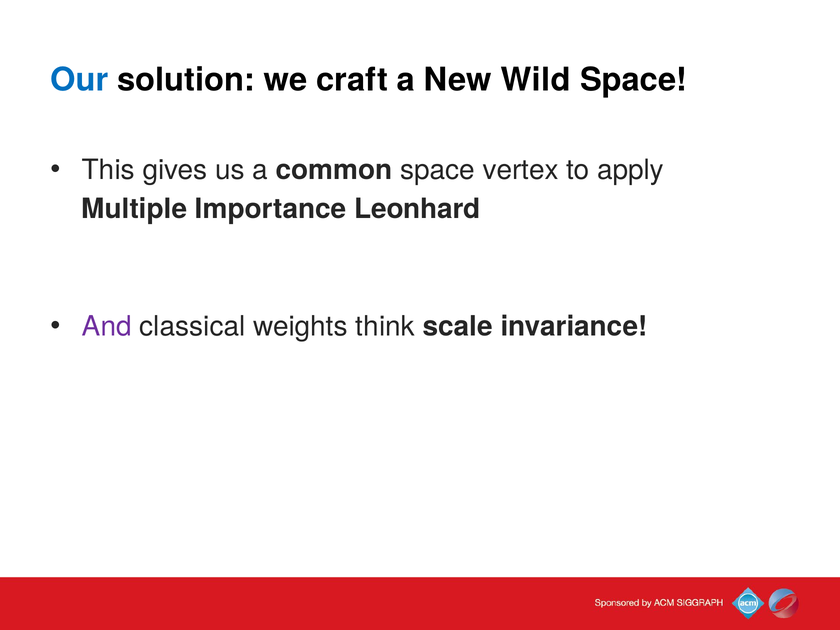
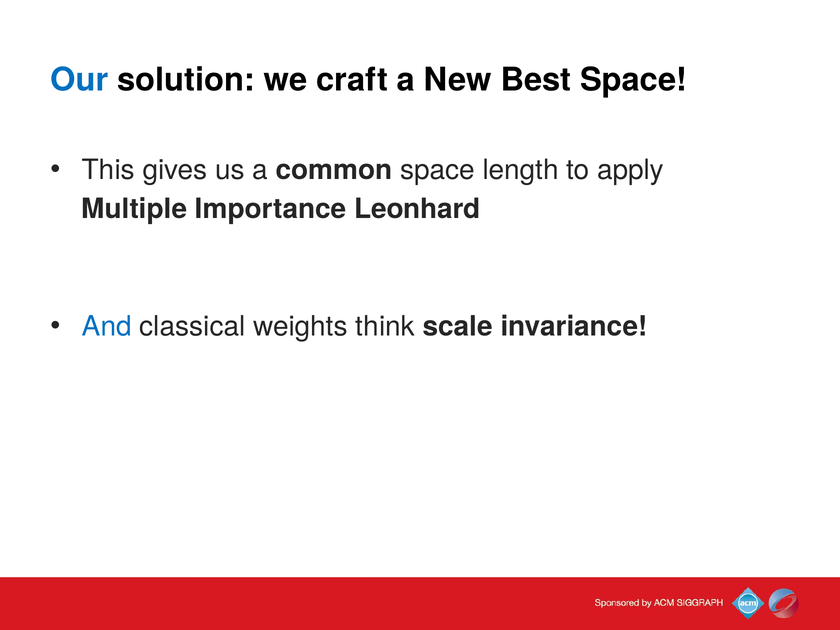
Wild: Wild -> Best (536, 80)
vertex: vertex -> length (521, 170)
And colour: purple -> blue (107, 327)
